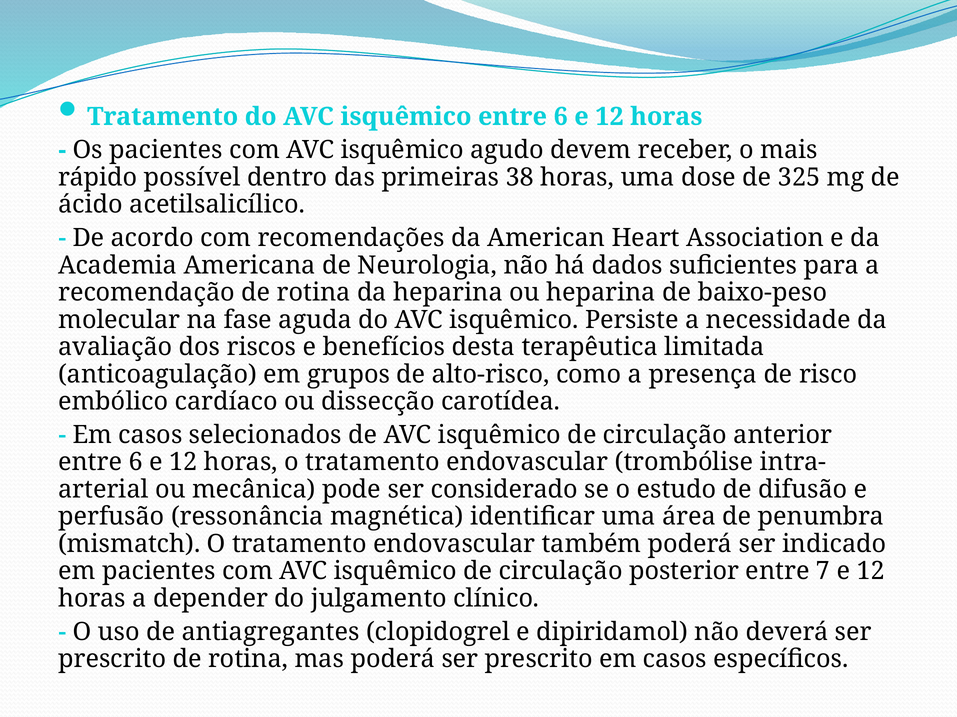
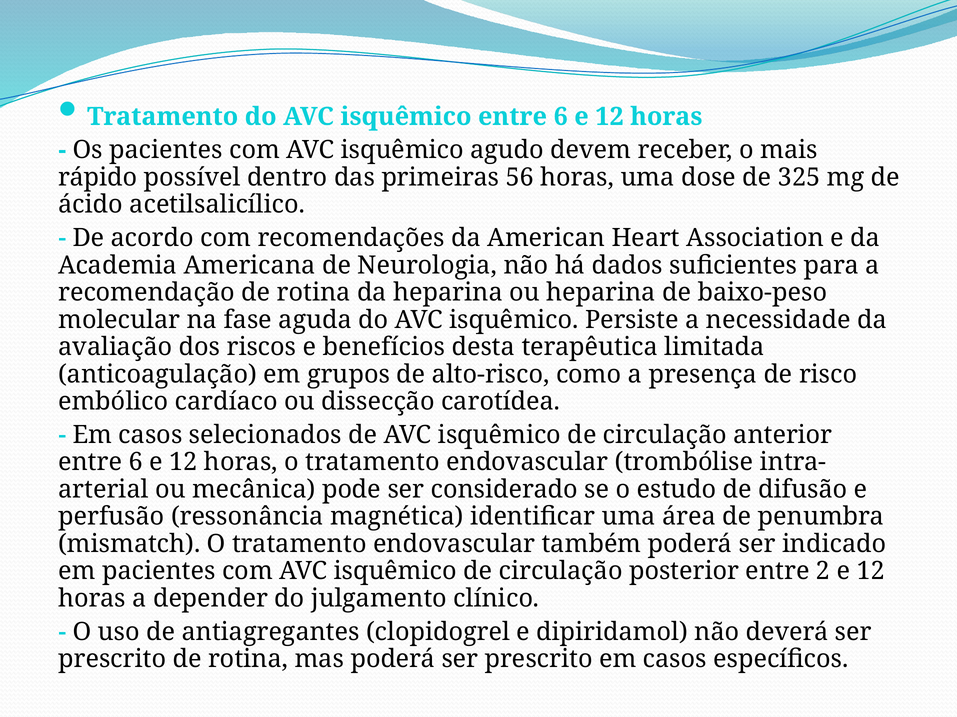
38: 38 -> 56 (520, 177)
7: 7 -> 2 (823, 572)
